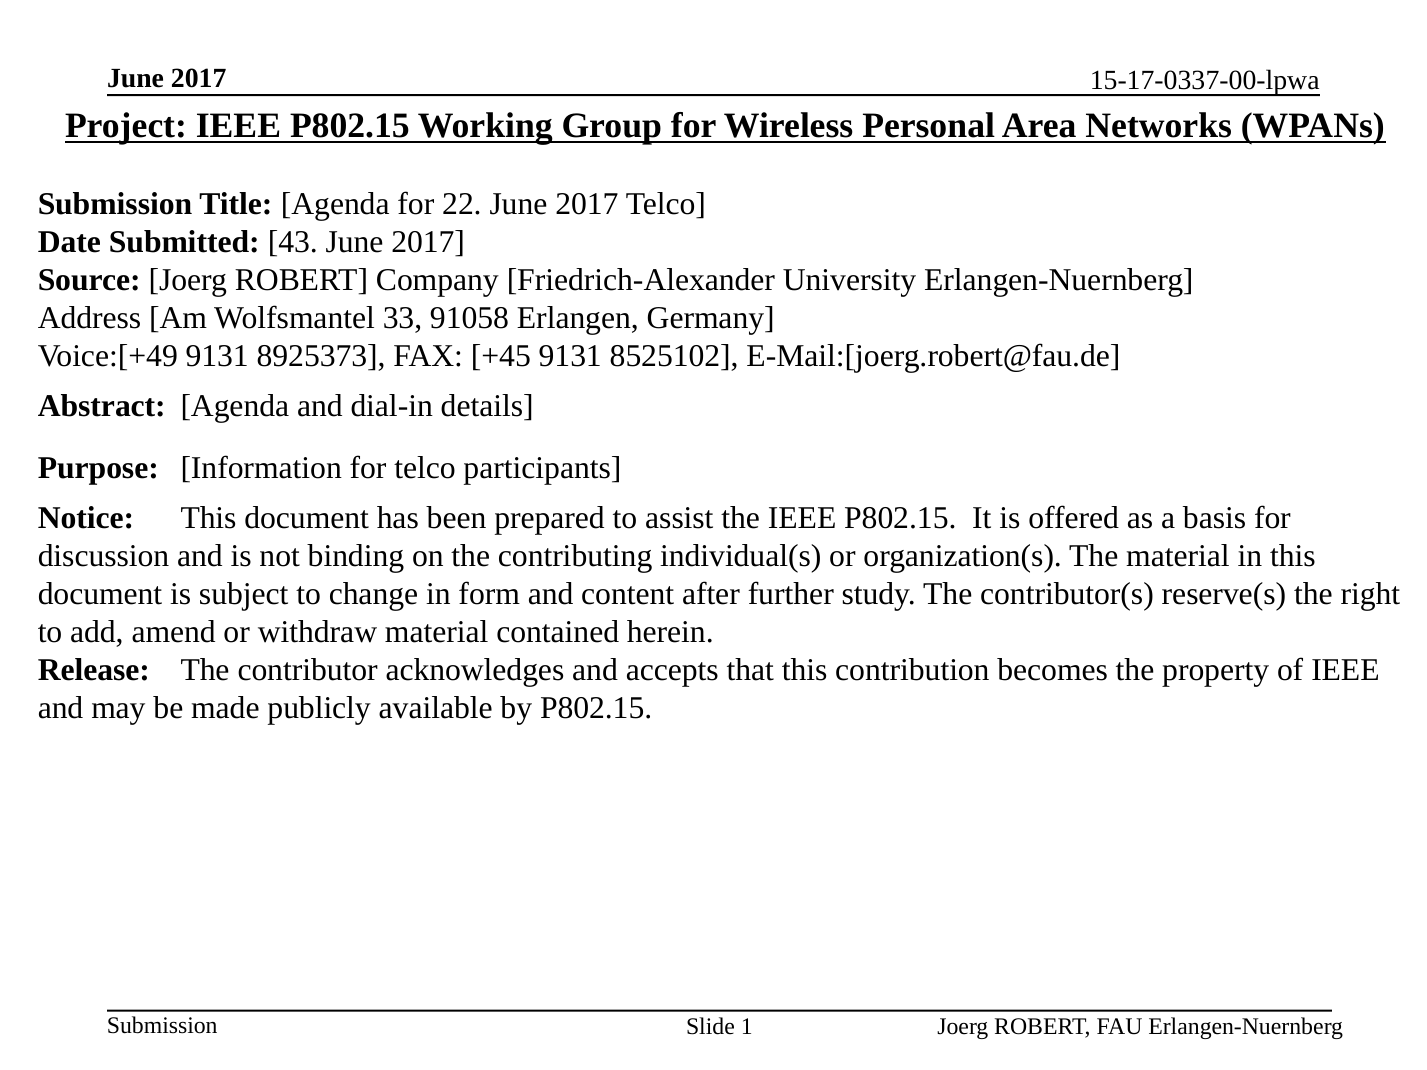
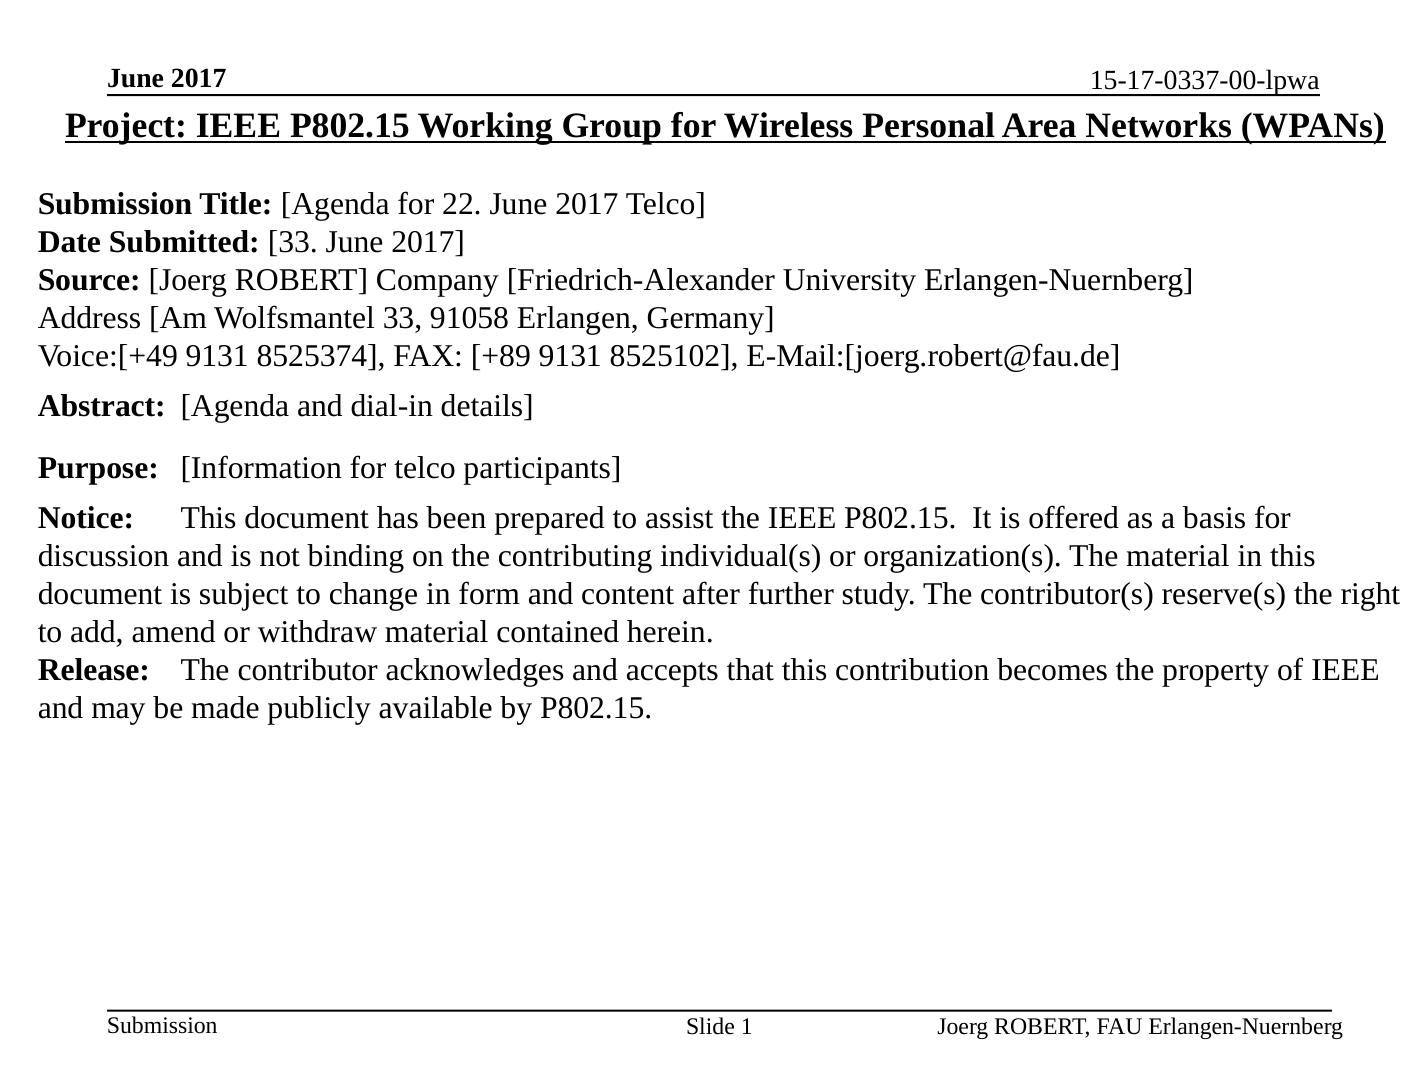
Submitted 43: 43 -> 33 (293, 242)
8925373: 8925373 -> 8525374 (321, 356)
+45: +45 -> +89 (501, 356)
